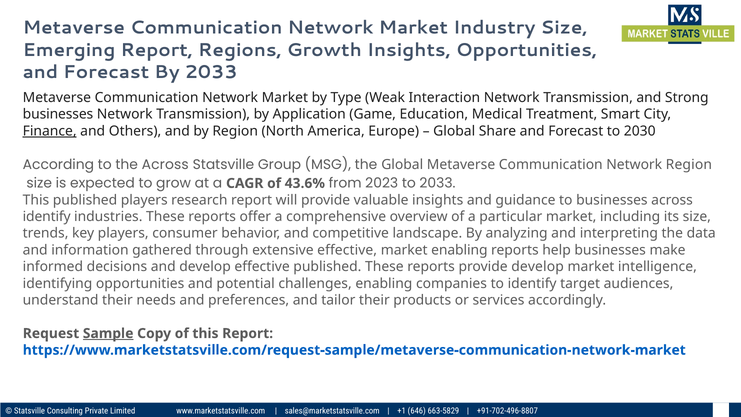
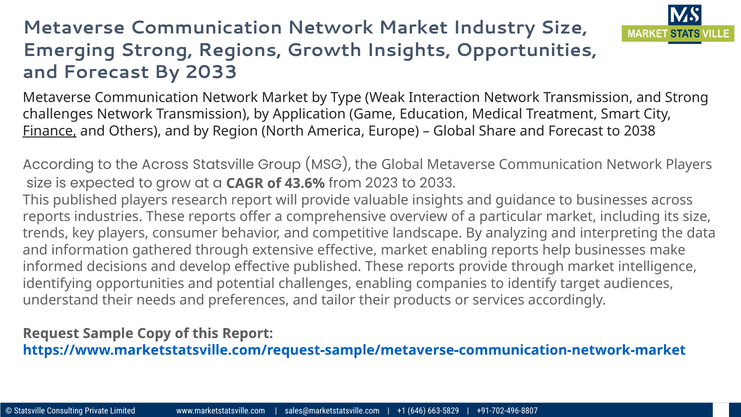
Emerging Report: Report -> Strong (157, 50)
businesses: businesses -> challenges (58, 114)
2030: 2030 -> 2038 (640, 131)
Network Region: Region -> Players (689, 164)
identify: identify -> reports (47, 217)
provide develop: develop -> through (538, 267)
Sample underline: present -> none (108, 333)
